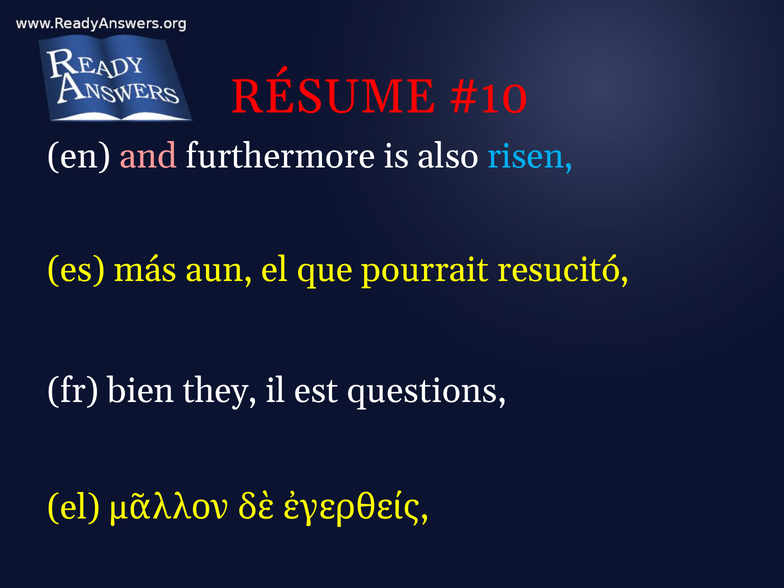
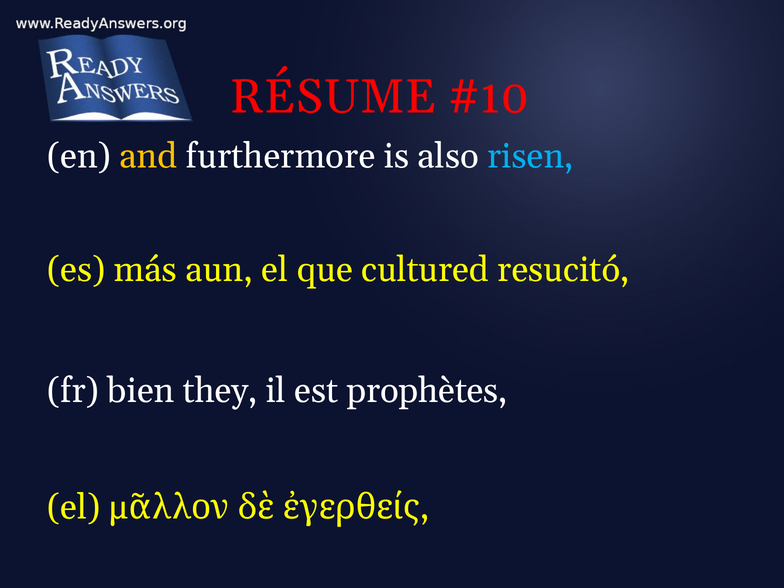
and colour: pink -> yellow (148, 156)
pourrait: pourrait -> cultured (425, 270)
questions: questions -> prophètes (427, 391)
